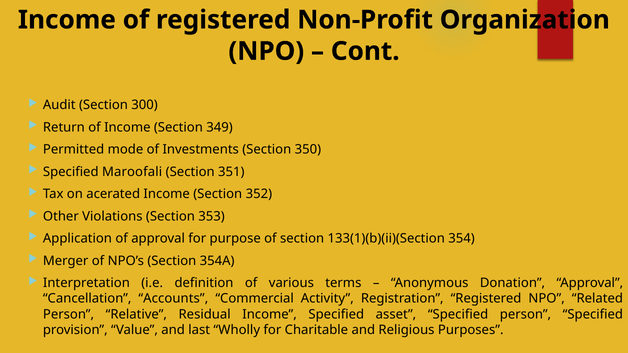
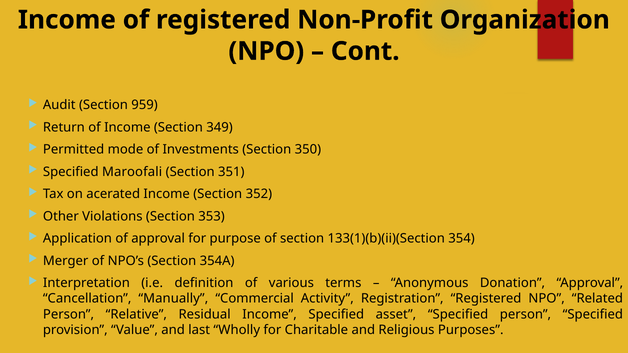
300: 300 -> 959 (145, 105)
Accounts: Accounts -> Manually (173, 299)
